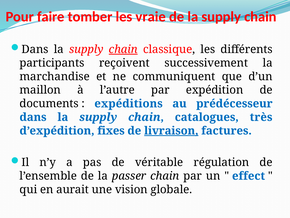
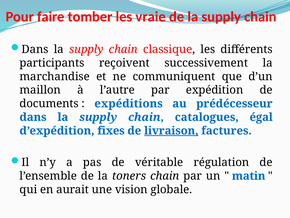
chain underline: present -> none (123, 49)
très: très -> égal (261, 117)
passer: passer -> toners (129, 176)
effect: effect -> matin (249, 176)
